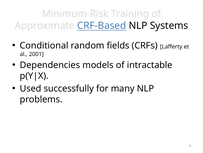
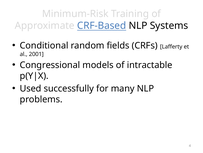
Dependencies: Dependencies -> Congressional (50, 65)
